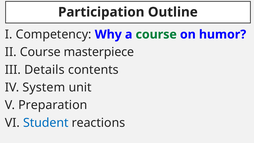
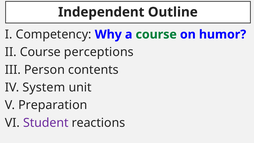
Participation: Participation -> Independent (101, 12)
masterpiece: masterpiece -> perceptions (99, 52)
Details: Details -> Person (44, 70)
Student colour: blue -> purple (46, 123)
